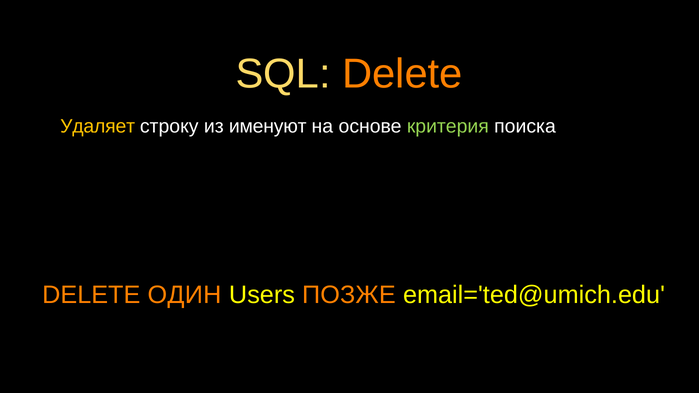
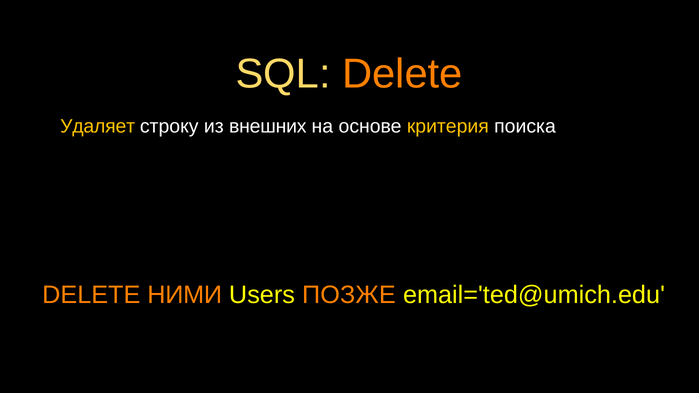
именуют: именуют -> внешних (268, 127)
критерия colour: light green -> yellow (448, 127)
ОДИН: ОДИН -> НИМИ (185, 295)
